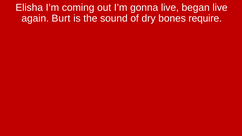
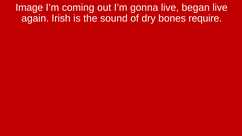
Elisha: Elisha -> Image (29, 7)
Burt: Burt -> Irish (61, 18)
